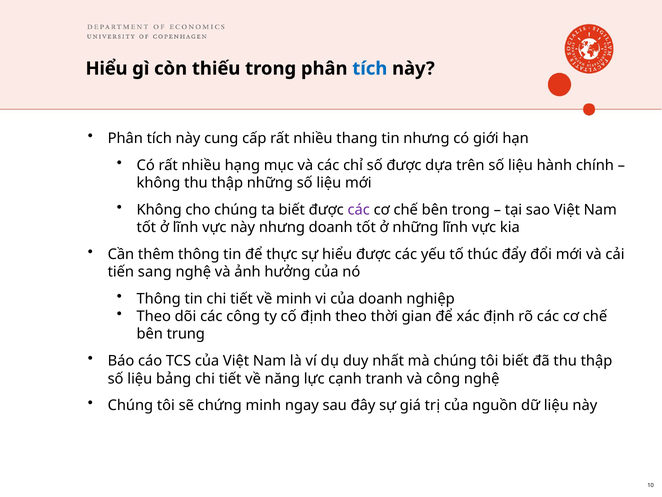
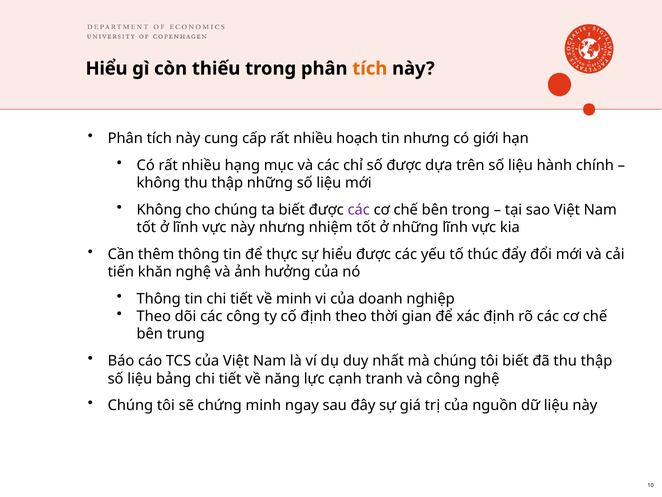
tích colour: blue -> orange (370, 68)
thang: thang -> hoạch (357, 138)
nhưng doanh: doanh -> nhiệm (331, 227)
sang: sang -> khăn (155, 272)
